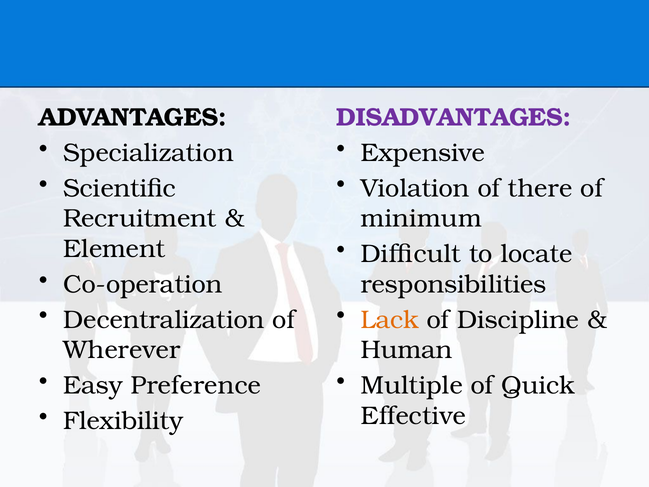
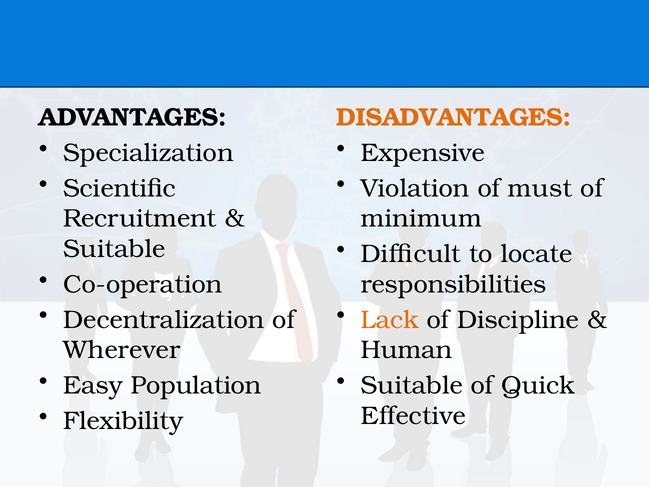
DISADVANTAGES colour: purple -> orange (454, 118)
there: there -> must (540, 188)
Element: Element -> Suitable (114, 249)
Preference: Preference -> Population (196, 385)
Multiple: Multiple -> Suitable (412, 385)
